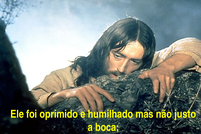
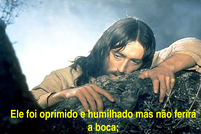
justo: justo -> ferirá (185, 114)
